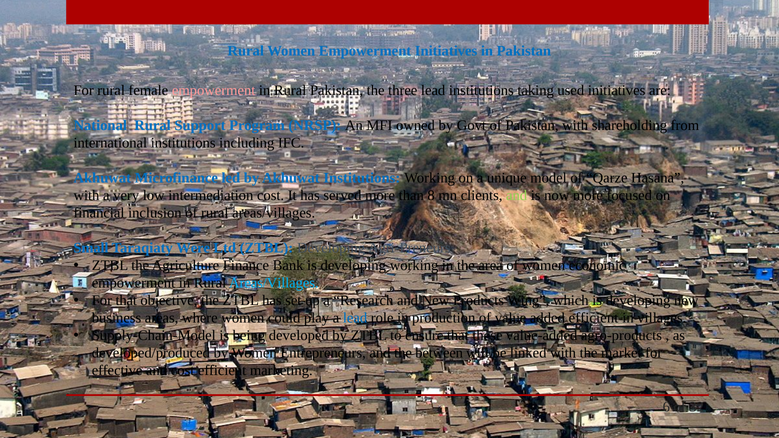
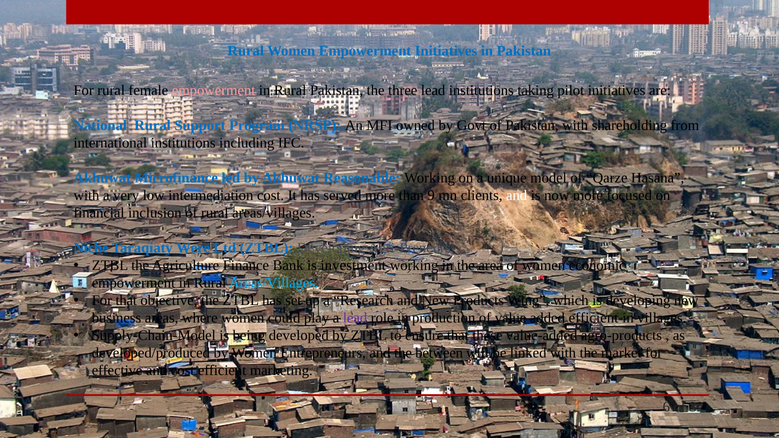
used: used -> pilot (571, 90)
Akhuwat Institutions: Institutions -> Reasonable (362, 178)
8: 8 -> 9 (431, 196)
and colour: light green -> white (517, 196)
Small: Small -> Niche (91, 248)
Bank is developing: developing -> investment (353, 266)
lead colour: blue -> purple (355, 318)
